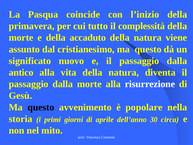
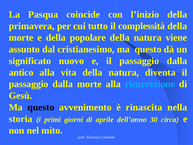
accaduto: accaduto -> popolare (88, 38)
risurrezione colour: white -> light blue (150, 84)
popolare: popolare -> rinascita (144, 107)
